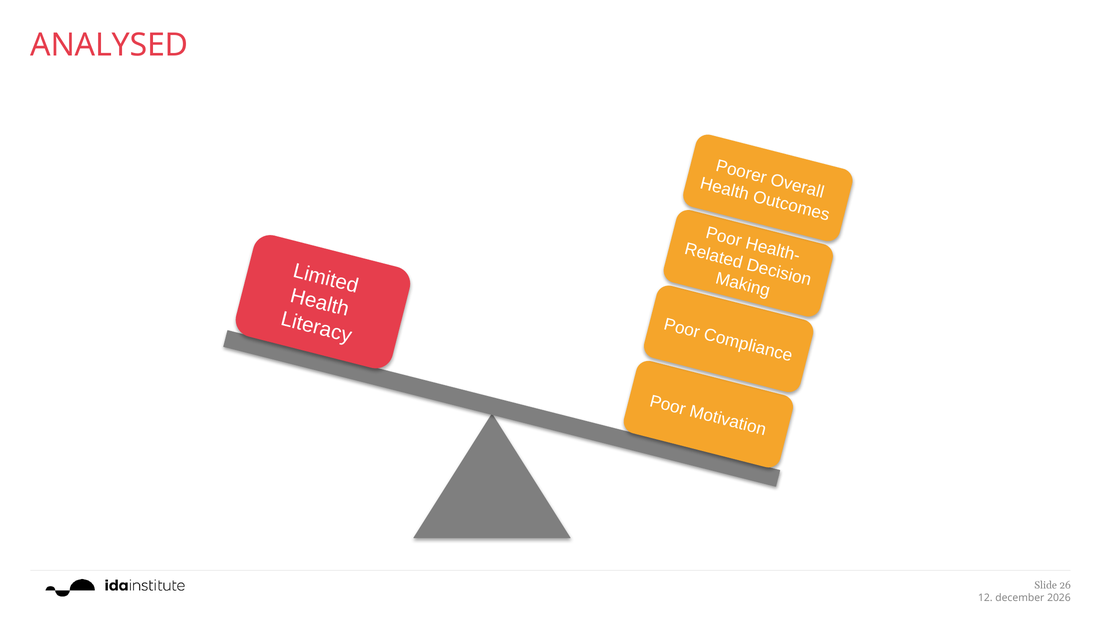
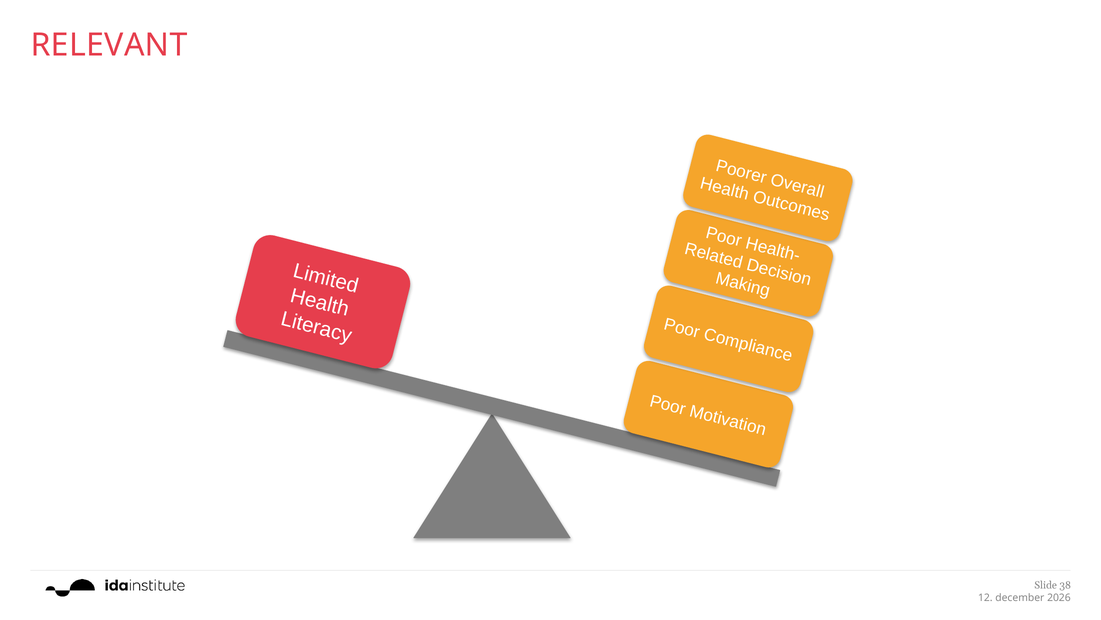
ANALYSED: ANALYSED -> RELEVANT (109, 45)
26: 26 -> 38 (1065, 585)
